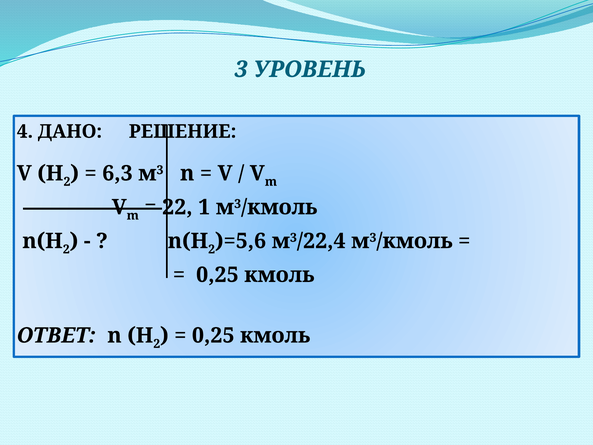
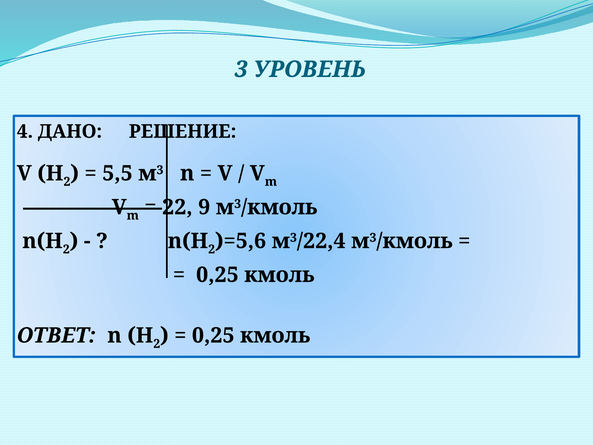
6,3: 6,3 -> 5,5 (117, 173)
1: 1 -> 9 (204, 207)
